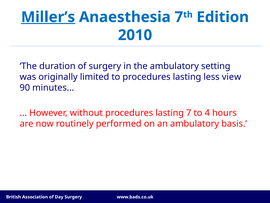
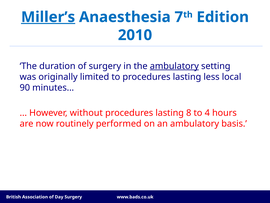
ambulatory underline: none -> present (174, 66)
view: view -> local (232, 77)
lasting 7: 7 -> 8 (189, 113)
